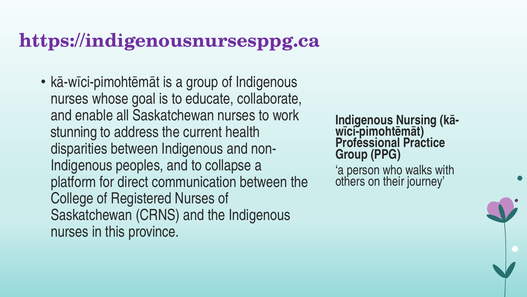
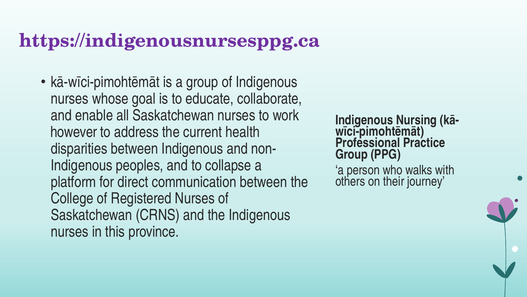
stunning: stunning -> however (74, 132)
